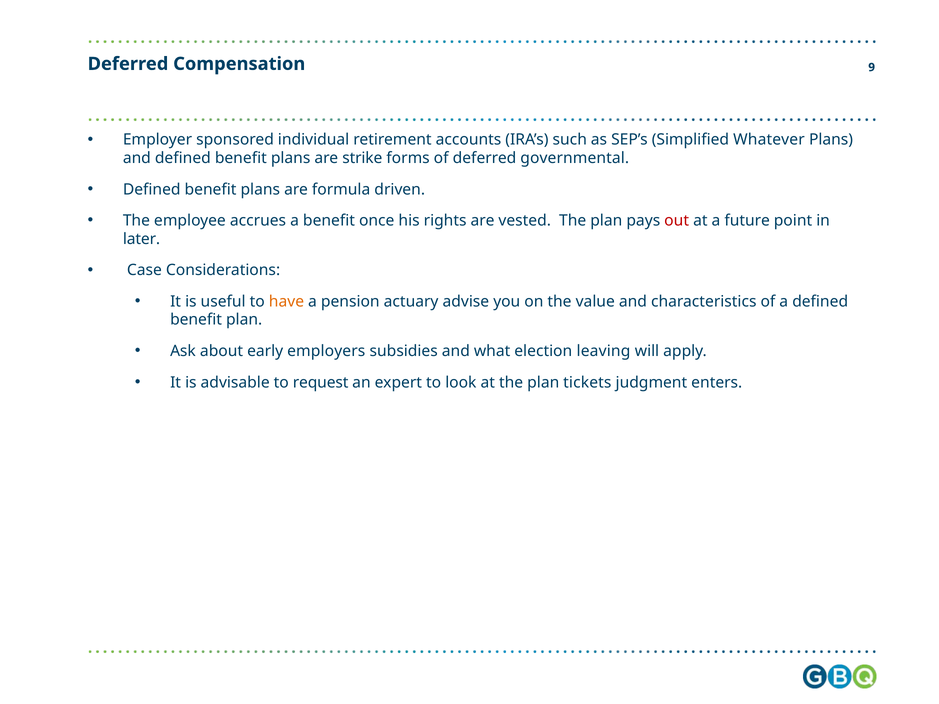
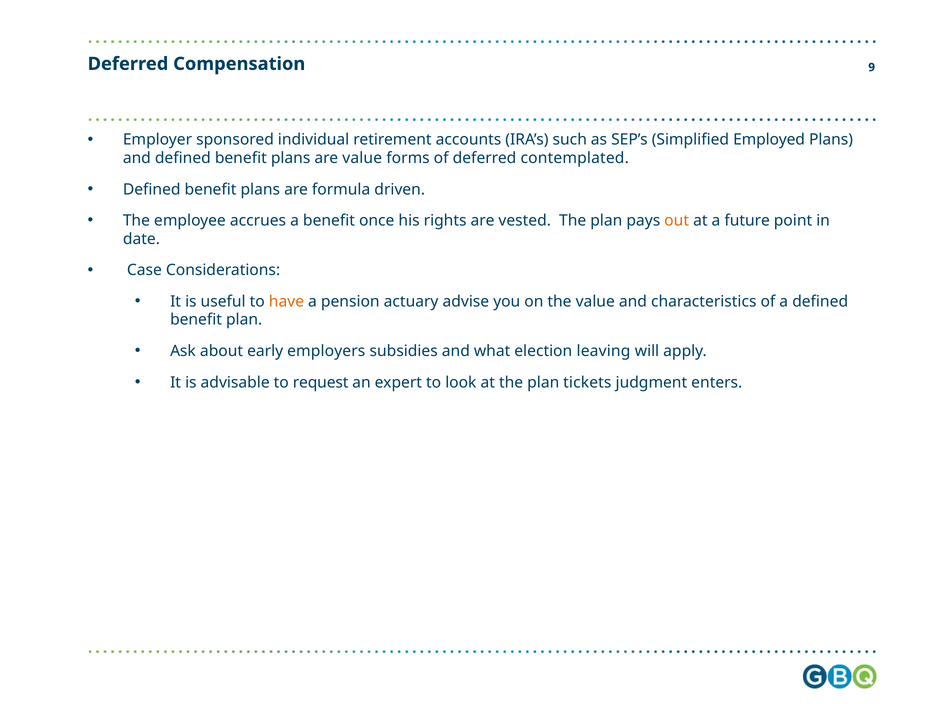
Whatever: Whatever -> Employed (769, 140)
are strike: strike -> value (362, 158)
governmental: governmental -> contemplated (575, 158)
out colour: red -> orange (677, 221)
later: later -> date (141, 239)
